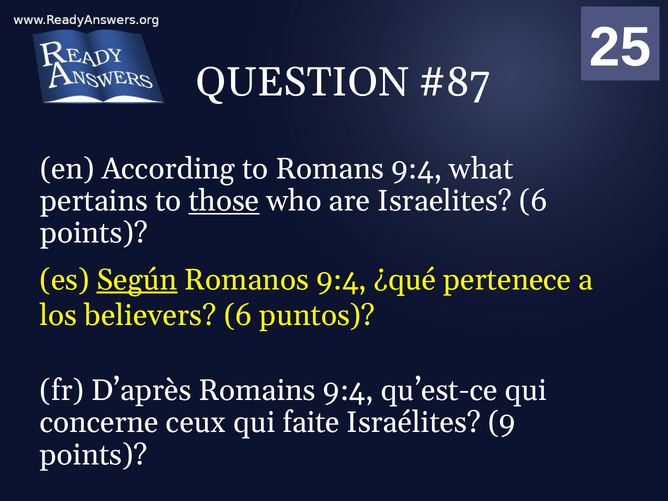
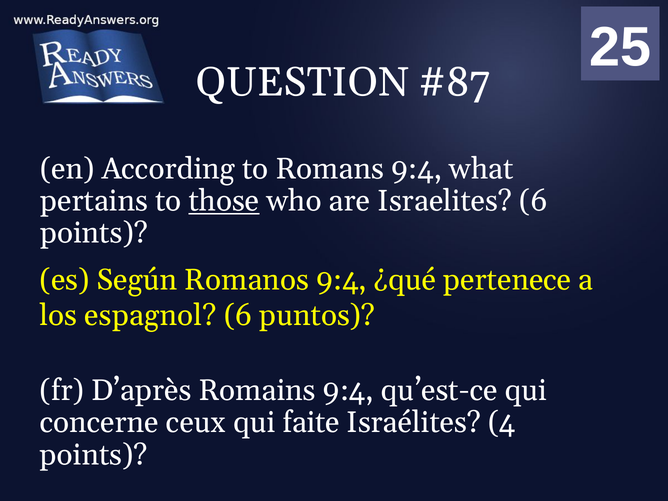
Según underline: present -> none (137, 280)
believers: believers -> espagnol (151, 315)
9: 9 -> 4 (502, 423)
